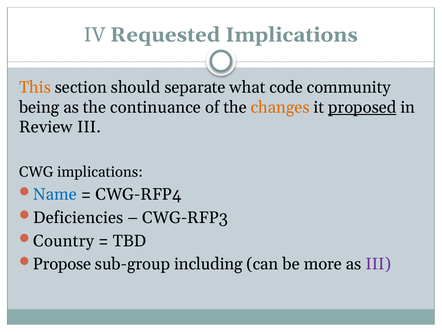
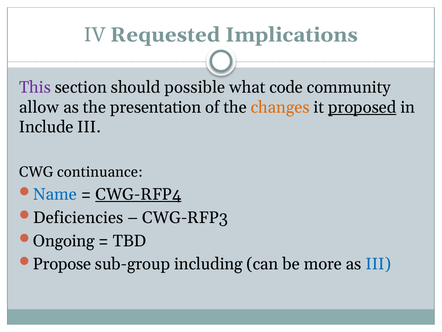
This colour: orange -> purple (35, 87)
separate: separate -> possible (195, 87)
being: being -> allow (39, 107)
continuance: continuance -> presentation (156, 107)
Review: Review -> Include (46, 127)
CWG implications: implications -> continuance (100, 172)
CWG-RFP4 underline: none -> present (138, 194)
Country: Country -> Ongoing (64, 240)
III colour: purple -> blue (378, 264)
